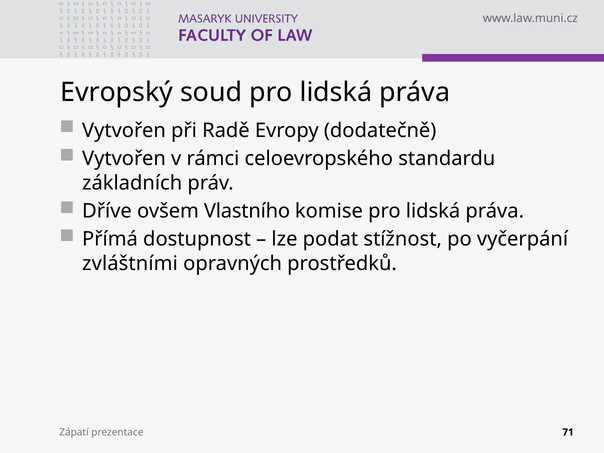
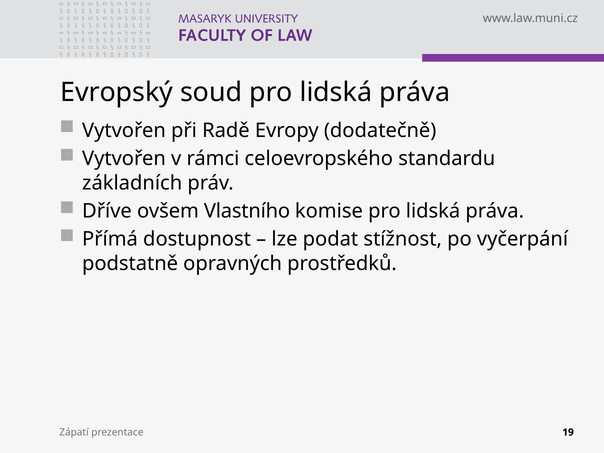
zvláštními: zvláštními -> podstatně (130, 263)
71: 71 -> 19 (568, 432)
